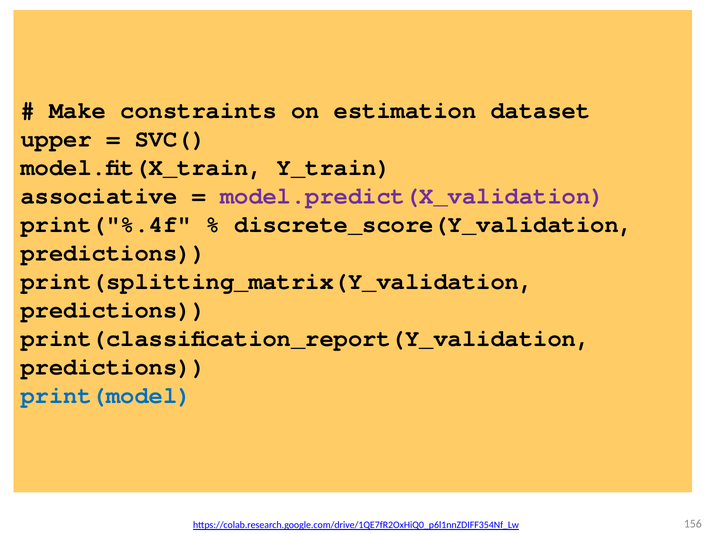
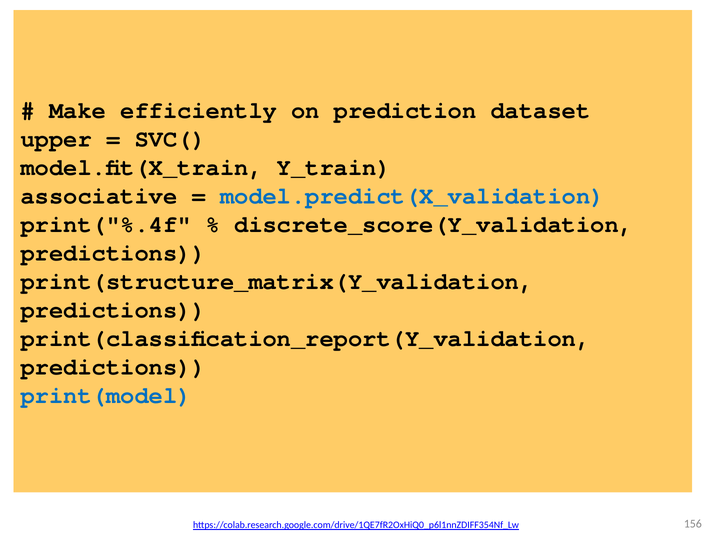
constraints: constraints -> efficiently (199, 110)
estimation: estimation -> prediction (405, 110)
model.predict(X_validation colour: purple -> blue (412, 196)
print(splitting_matrix(Y_validation: print(splitting_matrix(Y_validation -> print(structure_matrix(Y_validation (277, 281)
